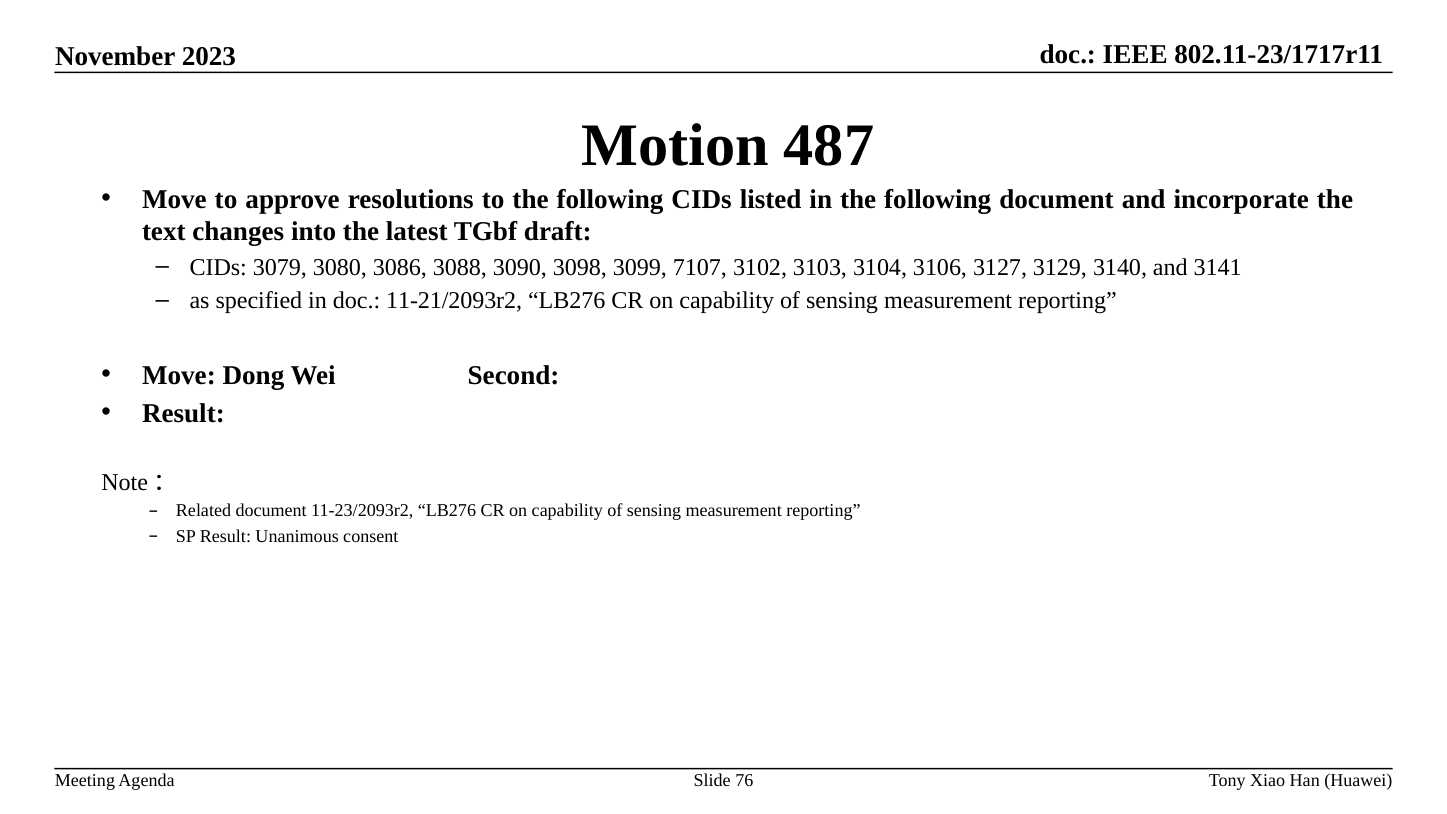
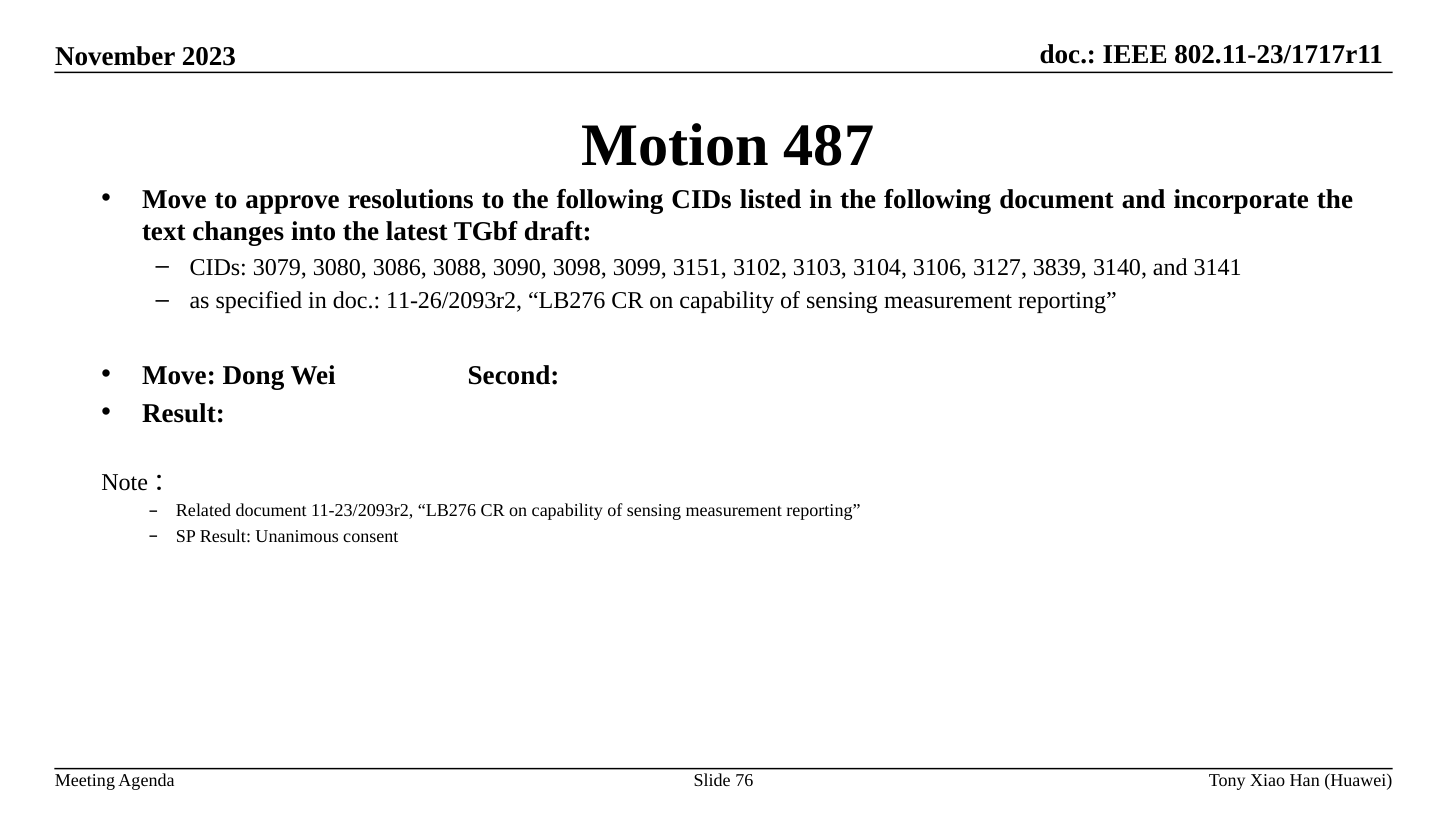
7107: 7107 -> 3151 (700, 267)
3129: 3129 -> 3839 (1060, 267)
11-21/2093r2: 11-21/2093r2 -> 11-26/2093r2 (454, 301)
